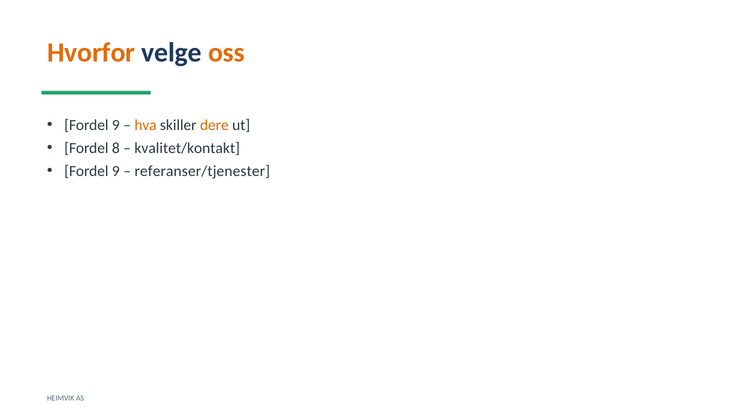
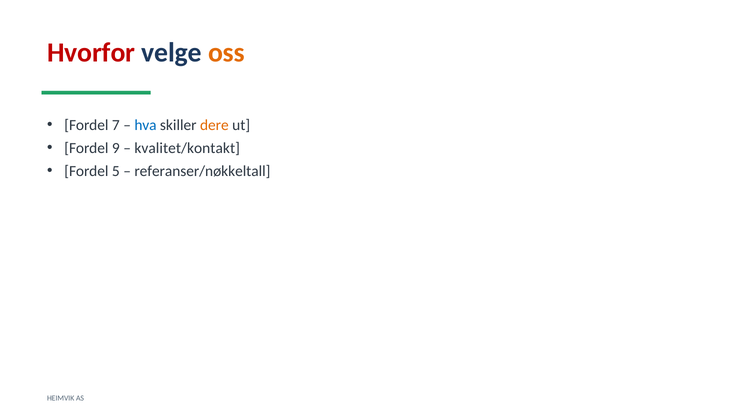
Hvorfor colour: orange -> red (91, 53)
9: 9 -> 7 (116, 125)
hva colour: orange -> blue (145, 125)
8: 8 -> 9 (116, 148)
9: 9 -> 5 (116, 171)
referanser/tjenester: referanser/tjenester -> referanser/nøkkeltall (202, 171)
